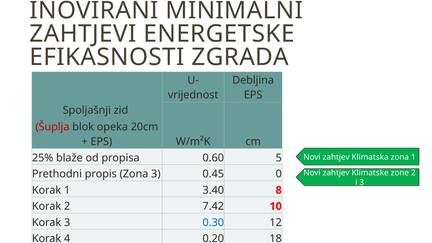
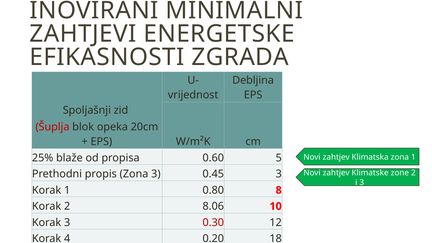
0.45 0: 0 -> 3 (279, 174)
3.40: 3.40 -> 0.80 (213, 190)
7.42: 7.42 -> 8.06 (213, 206)
0.30 colour: blue -> red (213, 222)
